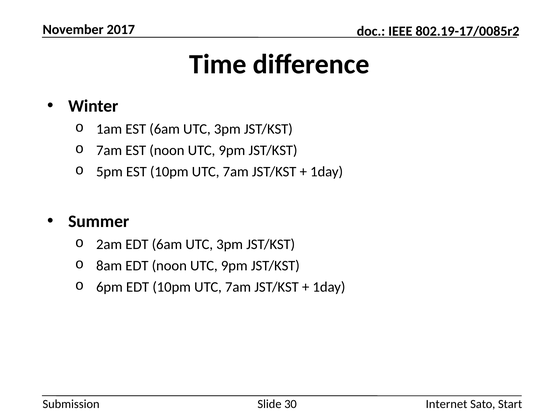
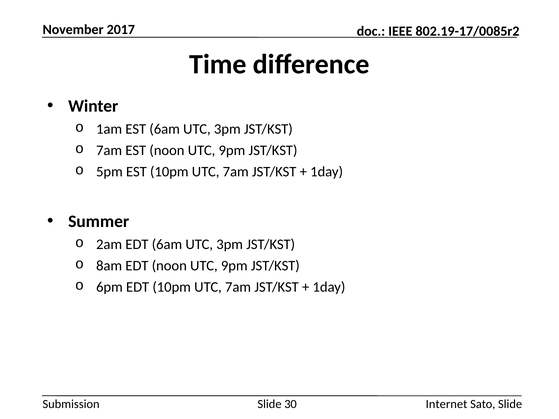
Sato Start: Start -> Slide (510, 404)
